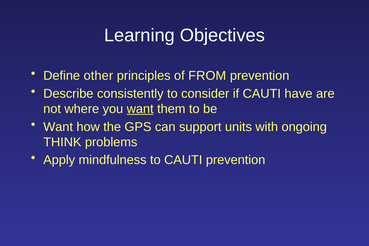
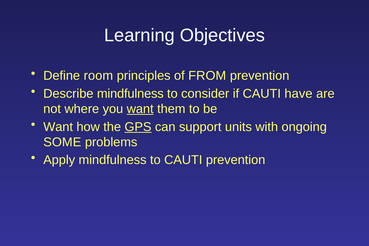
other: other -> room (98, 76)
Describe consistently: consistently -> mindfulness (130, 94)
GPS underline: none -> present (138, 127)
THINK: THINK -> SOME (62, 142)
